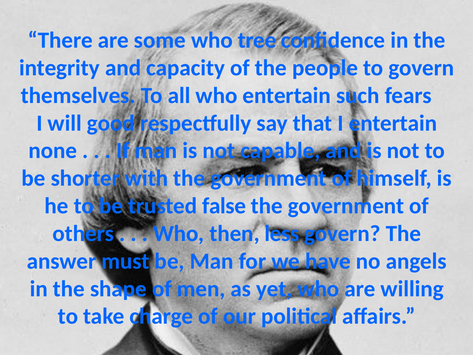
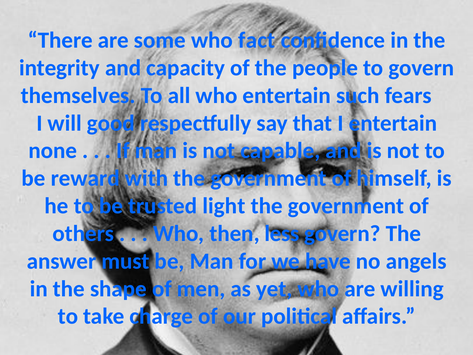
tree: tree -> fact (257, 40)
shorter: shorter -> reward (85, 178)
false: false -> light (224, 206)
